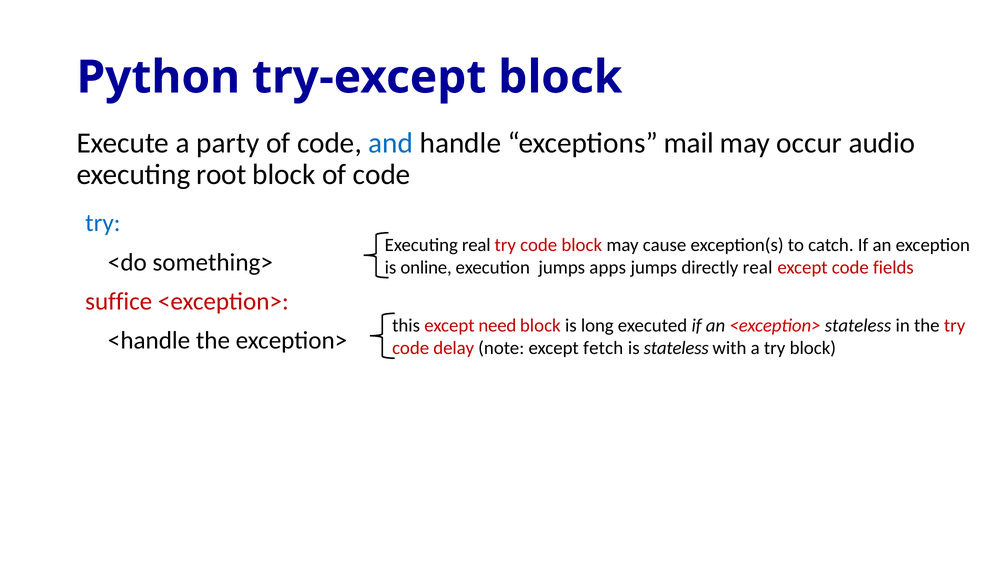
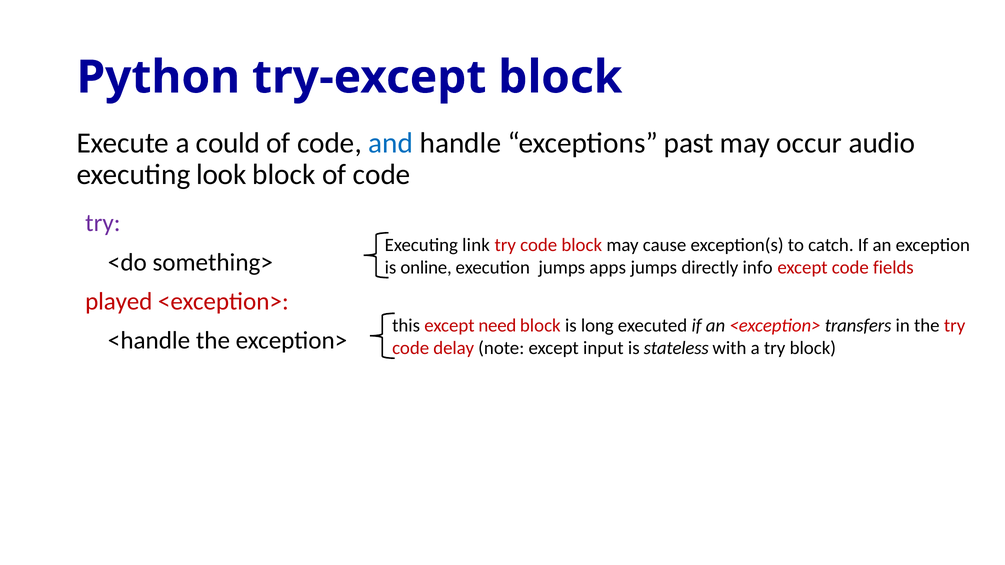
party: party -> could (228, 143)
mail: mail -> past (689, 143)
root: root -> look (221, 175)
try colour: blue -> purple (103, 223)
Executing real: real -> link (476, 245)
directly real: real -> info (758, 268)
suffice: suffice -> played (119, 302)
<exception> stateless: stateless -> transfers (858, 326)
fetch: fetch -> input (603, 348)
